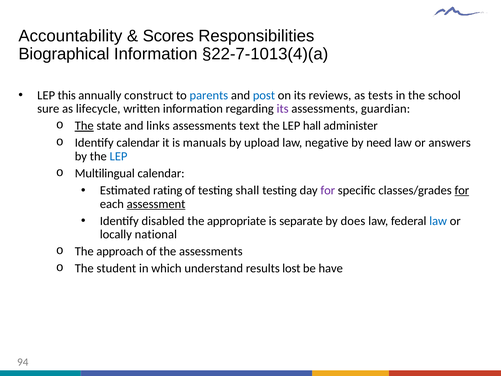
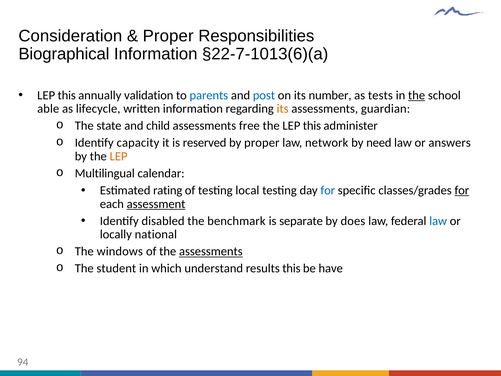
Accountability: Accountability -> Consideration (70, 36)
Scores: Scores -> Proper (168, 36)
§22-7-1013(4)(a: §22-7-1013(4)(a -> §22-7-1013(6)(a (265, 54)
construct: construct -> validation (149, 95)
reviews: reviews -> number (330, 95)
the underline: none -> present (417, 95)
sure: sure -> able (48, 109)
its colour: purple -> orange (283, 109)
The underline: present -> none (84, 126)
links: links -> child (158, 126)
text: text -> free (249, 126)
the LEP hall: hall -> this (312, 126)
Identify calendar: calendar -> capacity (138, 143)
manuals: manuals -> reserved (205, 143)
by upload: upload -> proper (262, 143)
negative: negative -> network (327, 143)
LEP colour: blue -> orange (118, 156)
shall: shall -> local (247, 190)
for colour: purple -> blue (328, 190)
appropriate: appropriate -> benchmark (236, 221)
approach: approach -> windows (120, 251)
assessments underline: none -> present (211, 251)
results lost: lost -> this (291, 268)
